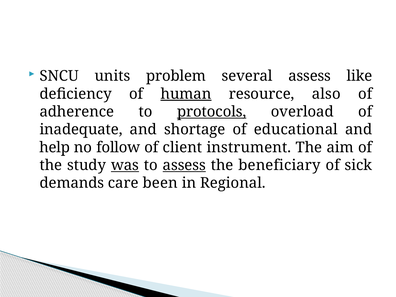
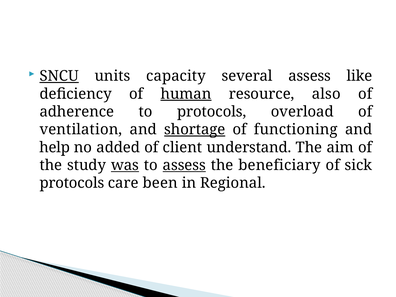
SNCU underline: none -> present (59, 76)
problem: problem -> capacity (176, 76)
protocols underline: present -> none (212, 112)
inadequate: inadequate -> ventilation (81, 130)
shortage underline: none -> present (195, 130)
educational: educational -> functioning (296, 130)
follow: follow -> added (118, 147)
instrument: instrument -> understand (249, 147)
demands: demands -> protocols (72, 183)
